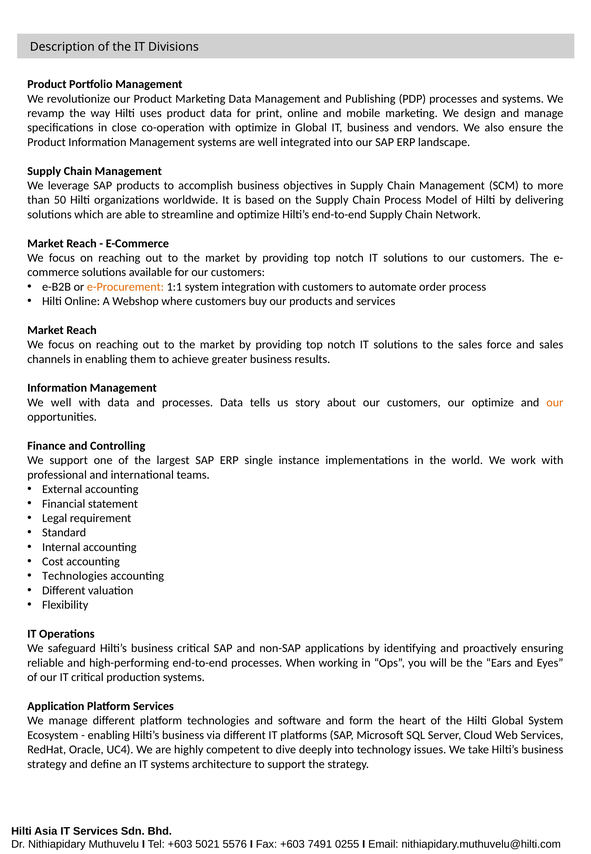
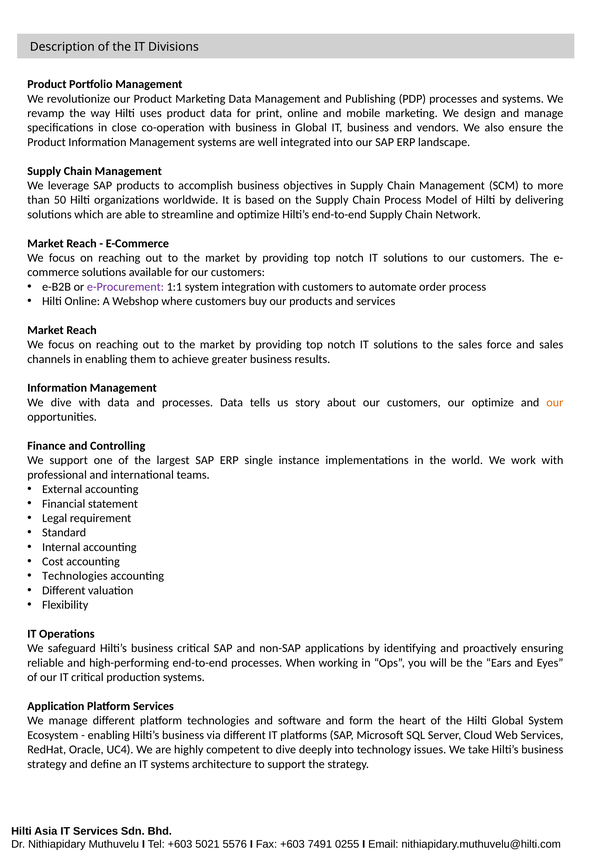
with optimize: optimize -> business (256, 128)
e-Procurement colour: orange -> purple (125, 287)
We well: well -> dive (61, 402)
